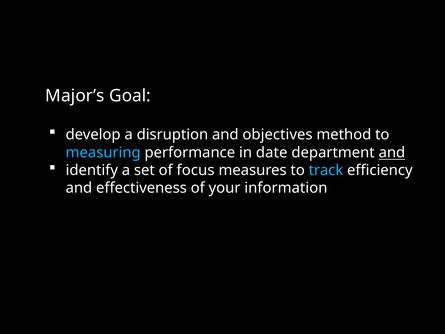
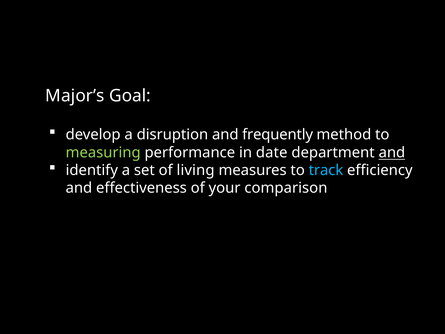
objectives: objectives -> frequently (278, 135)
measuring colour: light blue -> light green (103, 152)
focus: focus -> living (196, 170)
information: information -> comparison (286, 188)
